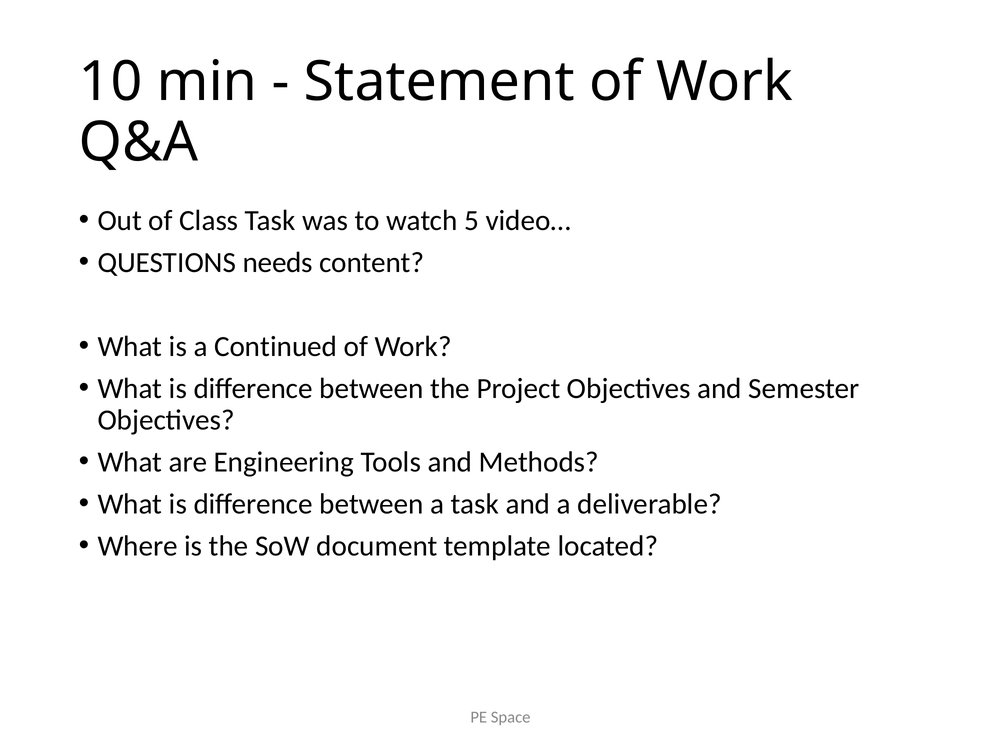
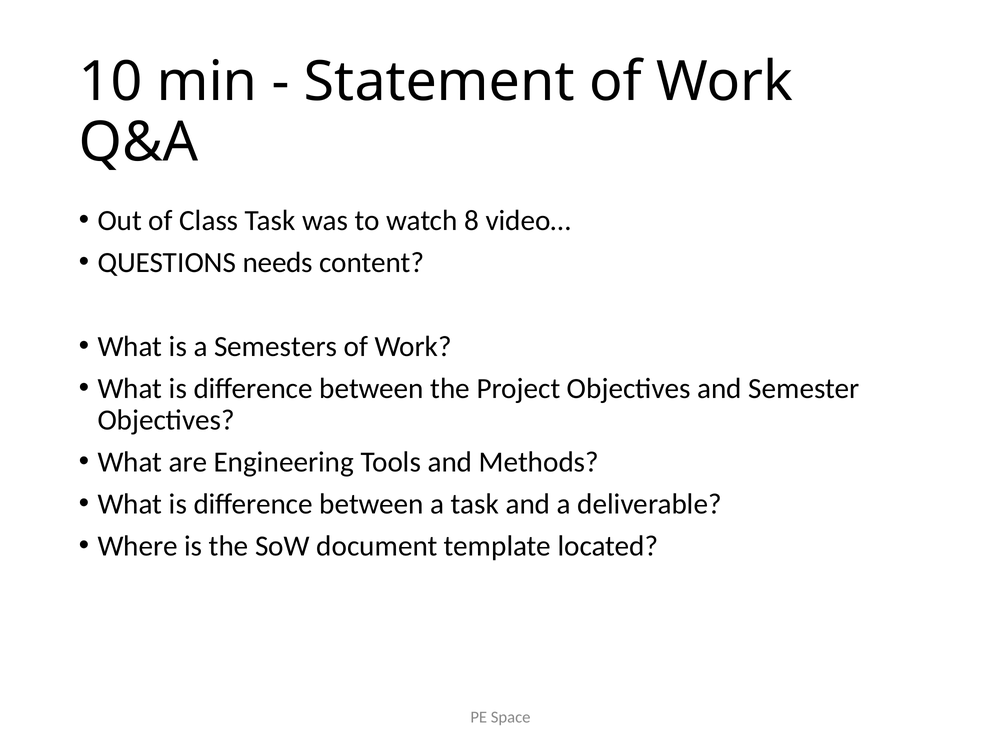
5: 5 -> 8 (472, 220)
Continued: Continued -> Semesters (276, 346)
